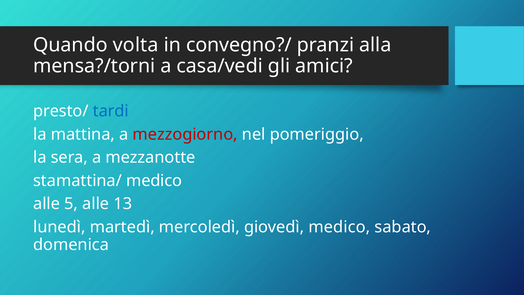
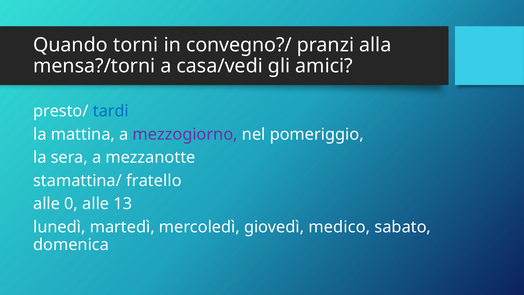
volta: volta -> torni (136, 45)
mezzogiorno colour: red -> purple (185, 134)
stamattina/ medico: medico -> fratello (154, 181)
5: 5 -> 0 (71, 204)
